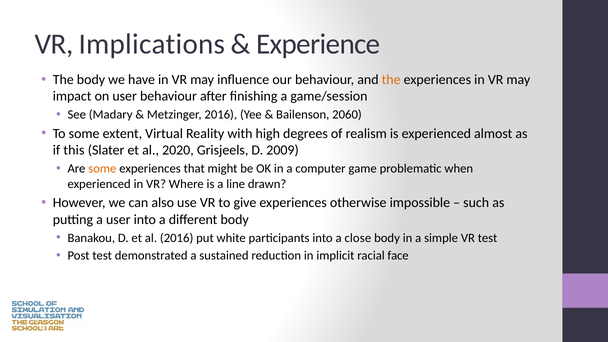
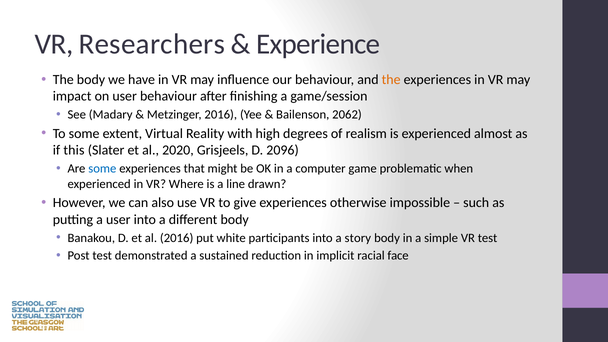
Implications: Implications -> Researchers (152, 44)
2060: 2060 -> 2062 (347, 115)
2009: 2009 -> 2096 (283, 150)
some colour: orange -> blue (102, 169)
close: close -> story (358, 238)
